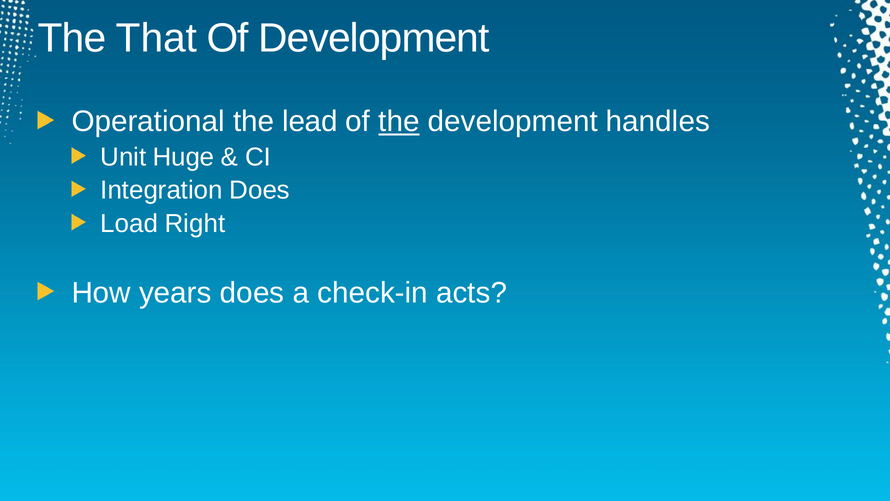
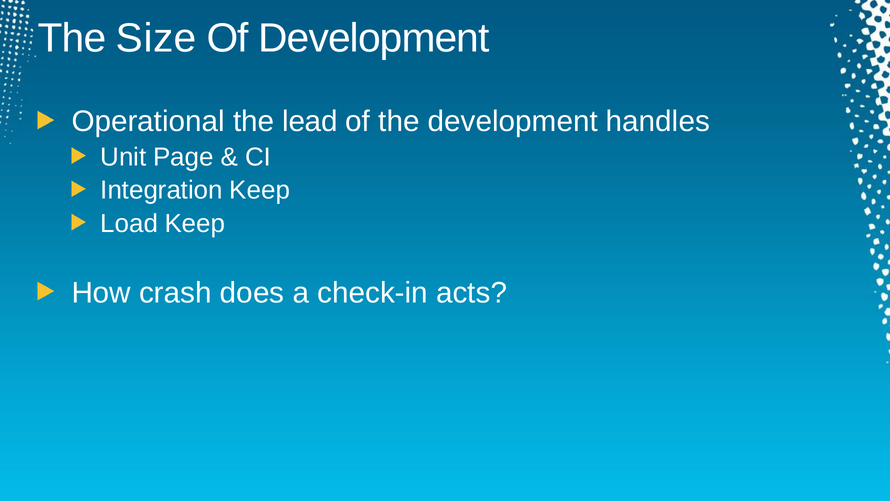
That: That -> Size (156, 38)
the underline: present -> none (399, 122)
Huge: Huge -> Page (183, 157)
Integration Does: Does -> Keep (260, 190)
Load Right: Right -> Keep (195, 223)
years: years -> crash (175, 293)
